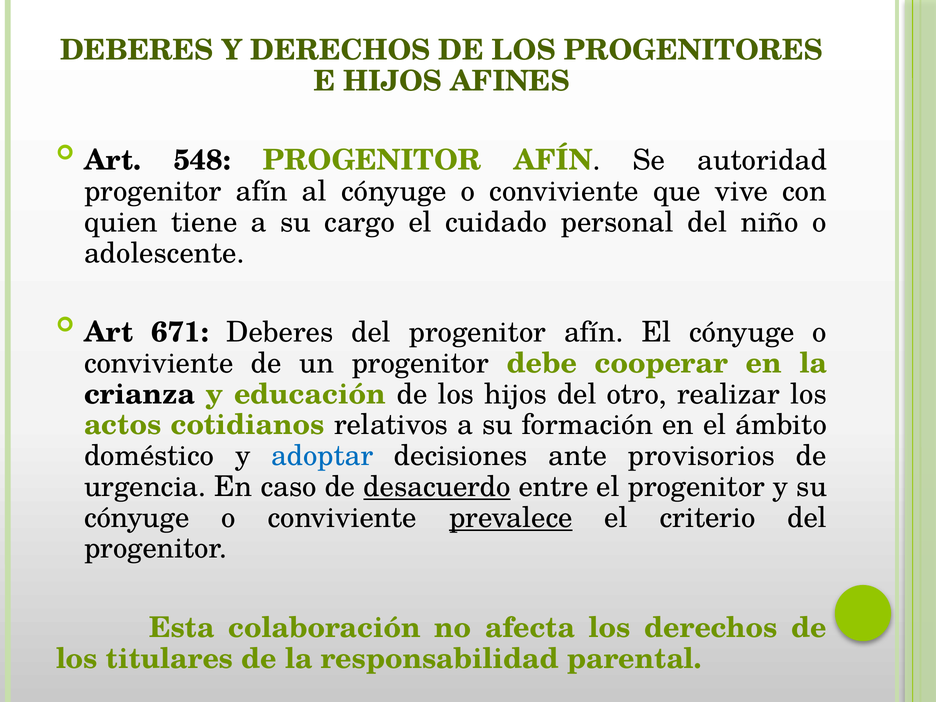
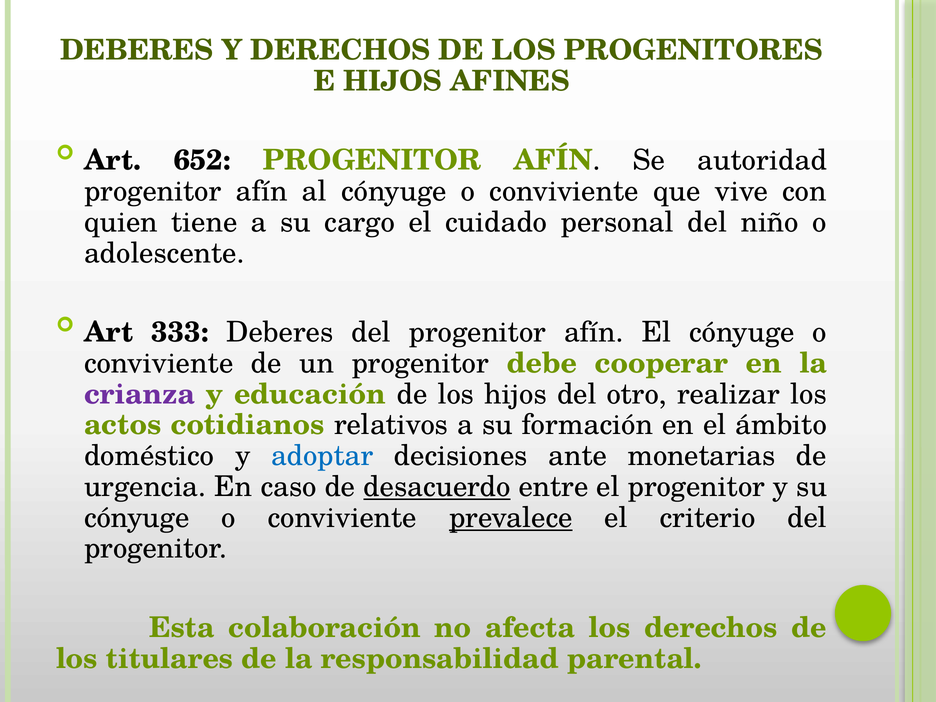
548: 548 -> 652 (202, 161)
671: 671 -> 333 (180, 332)
crianza colour: black -> purple (140, 394)
provisorios: provisorios -> monetarias (702, 456)
